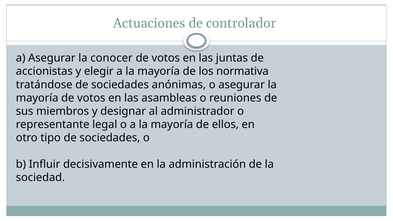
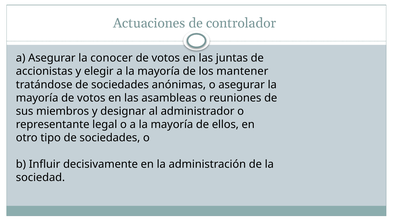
normativa: normativa -> mantener (242, 71)
